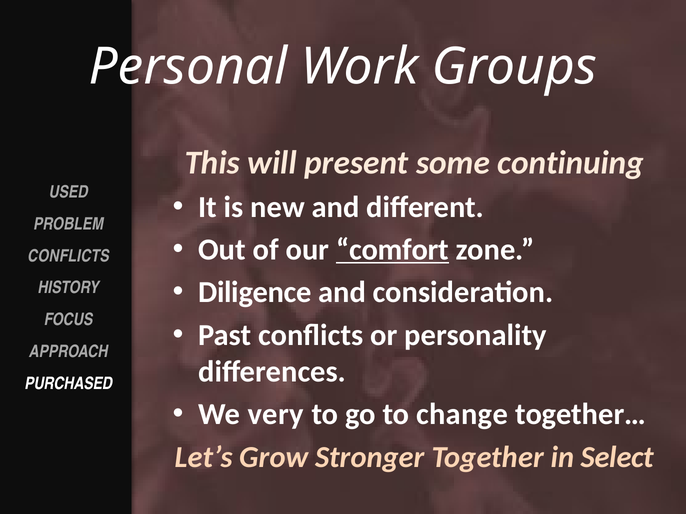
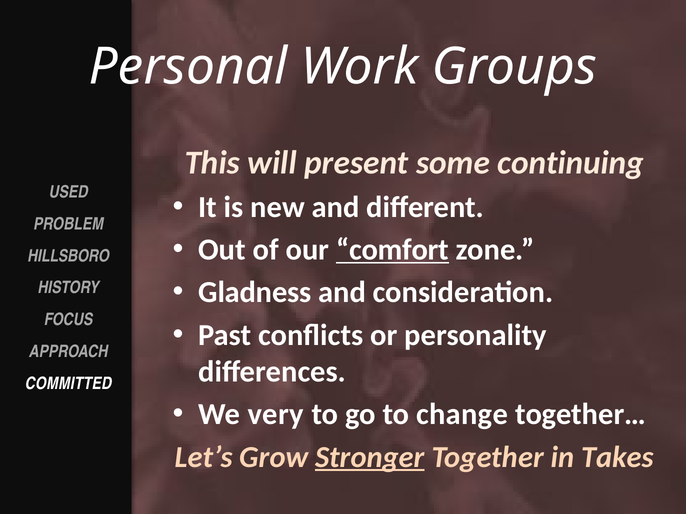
CONFLICTS: CONFLICTS -> HILLSBORO (69, 256)
Diligence: Diligence -> Gladness (255, 293)
PURCHASED: PURCHASED -> COMMITTED (68, 384)
Stronger underline: none -> present (370, 457)
Select: Select -> Takes (617, 457)
